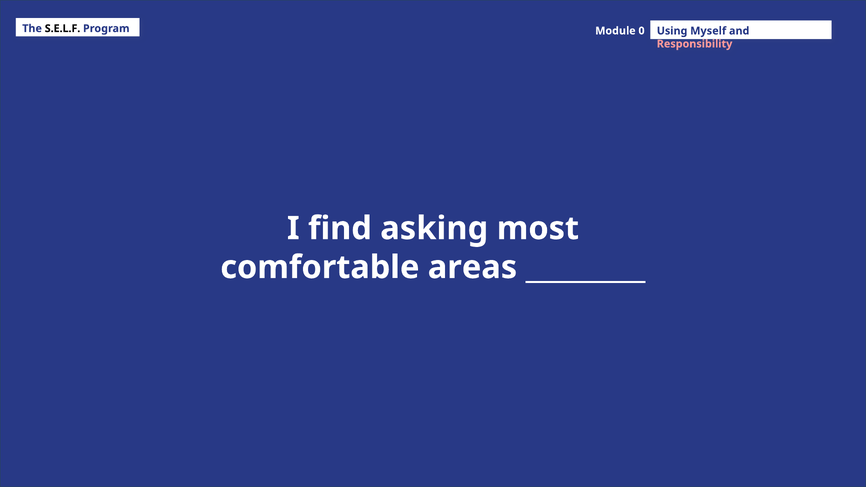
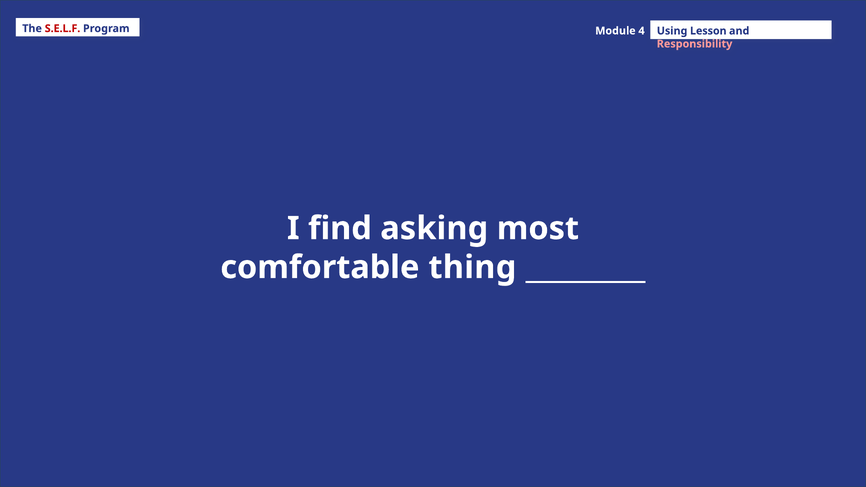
S.E.L.F colour: black -> red (63, 29)
0: 0 -> 4 (642, 31)
Myself: Myself -> Lesson (708, 31)
areas: areas -> thing (472, 267)
